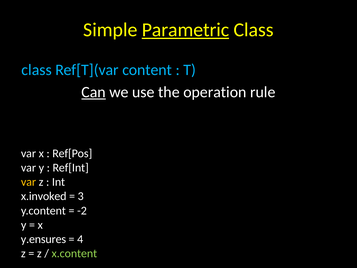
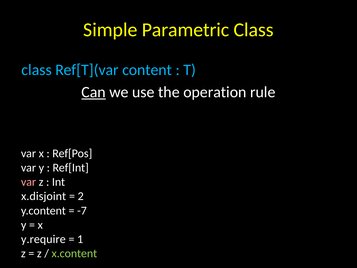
Parametric underline: present -> none (186, 30)
var colour: yellow -> pink (29, 182)
x.invoked: x.invoked -> x.disjoint (44, 196)
3: 3 -> 2 (81, 196)
-2: -2 -> -7 (82, 210)
y.ensures: y.ensures -> y.require (43, 239)
4: 4 -> 1 (80, 239)
